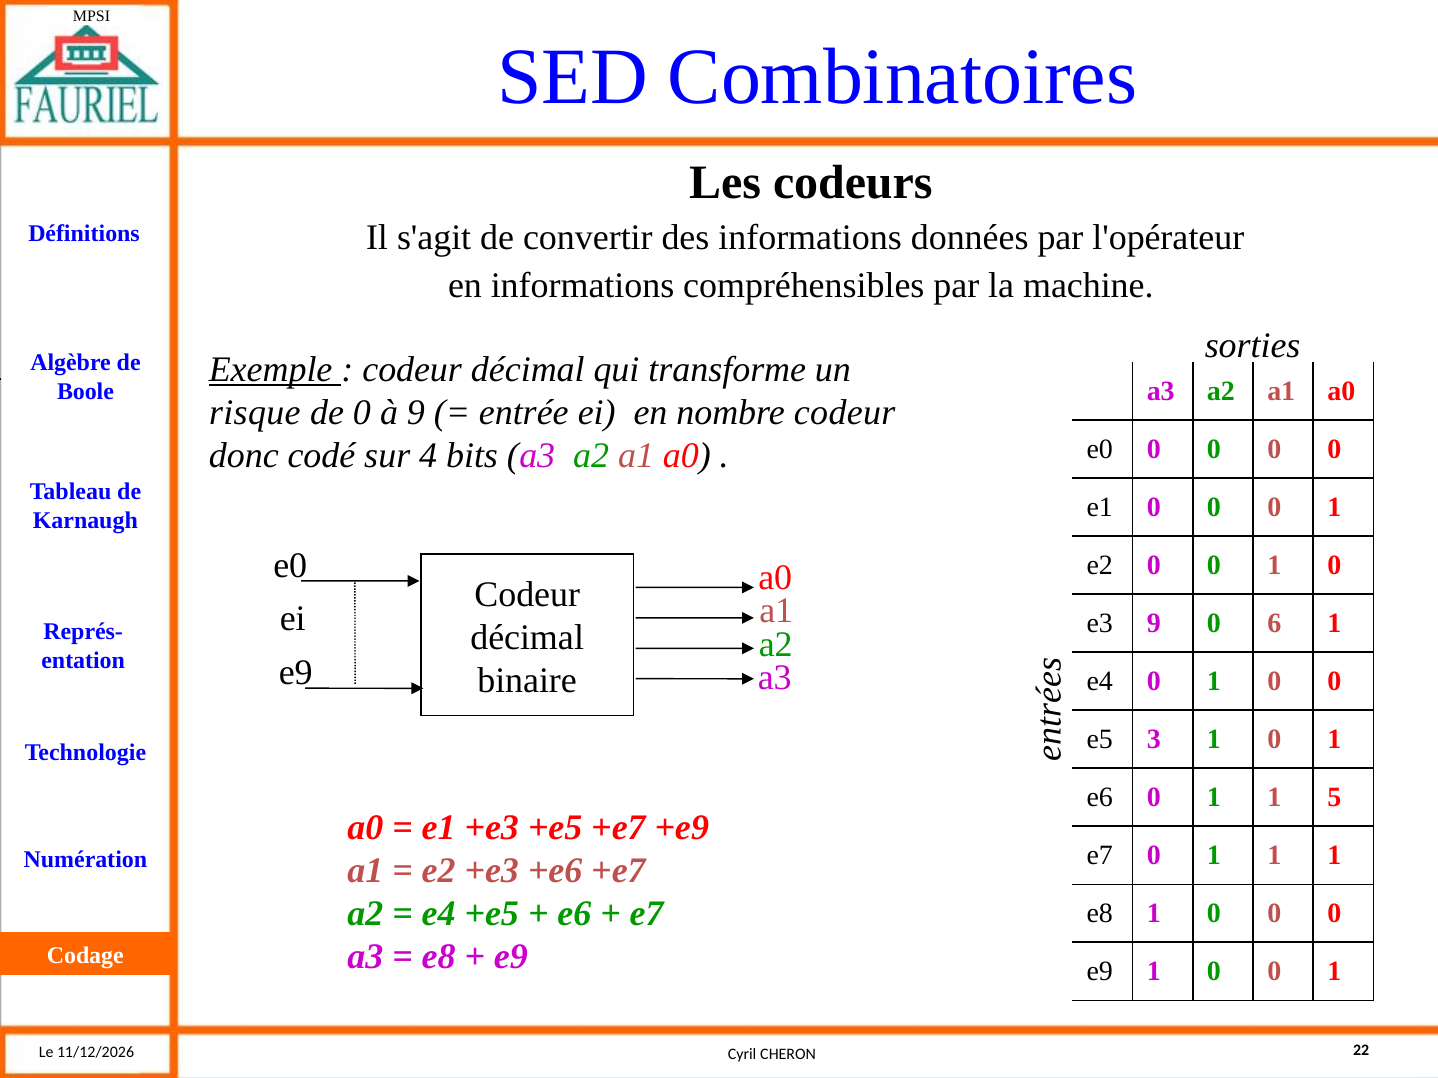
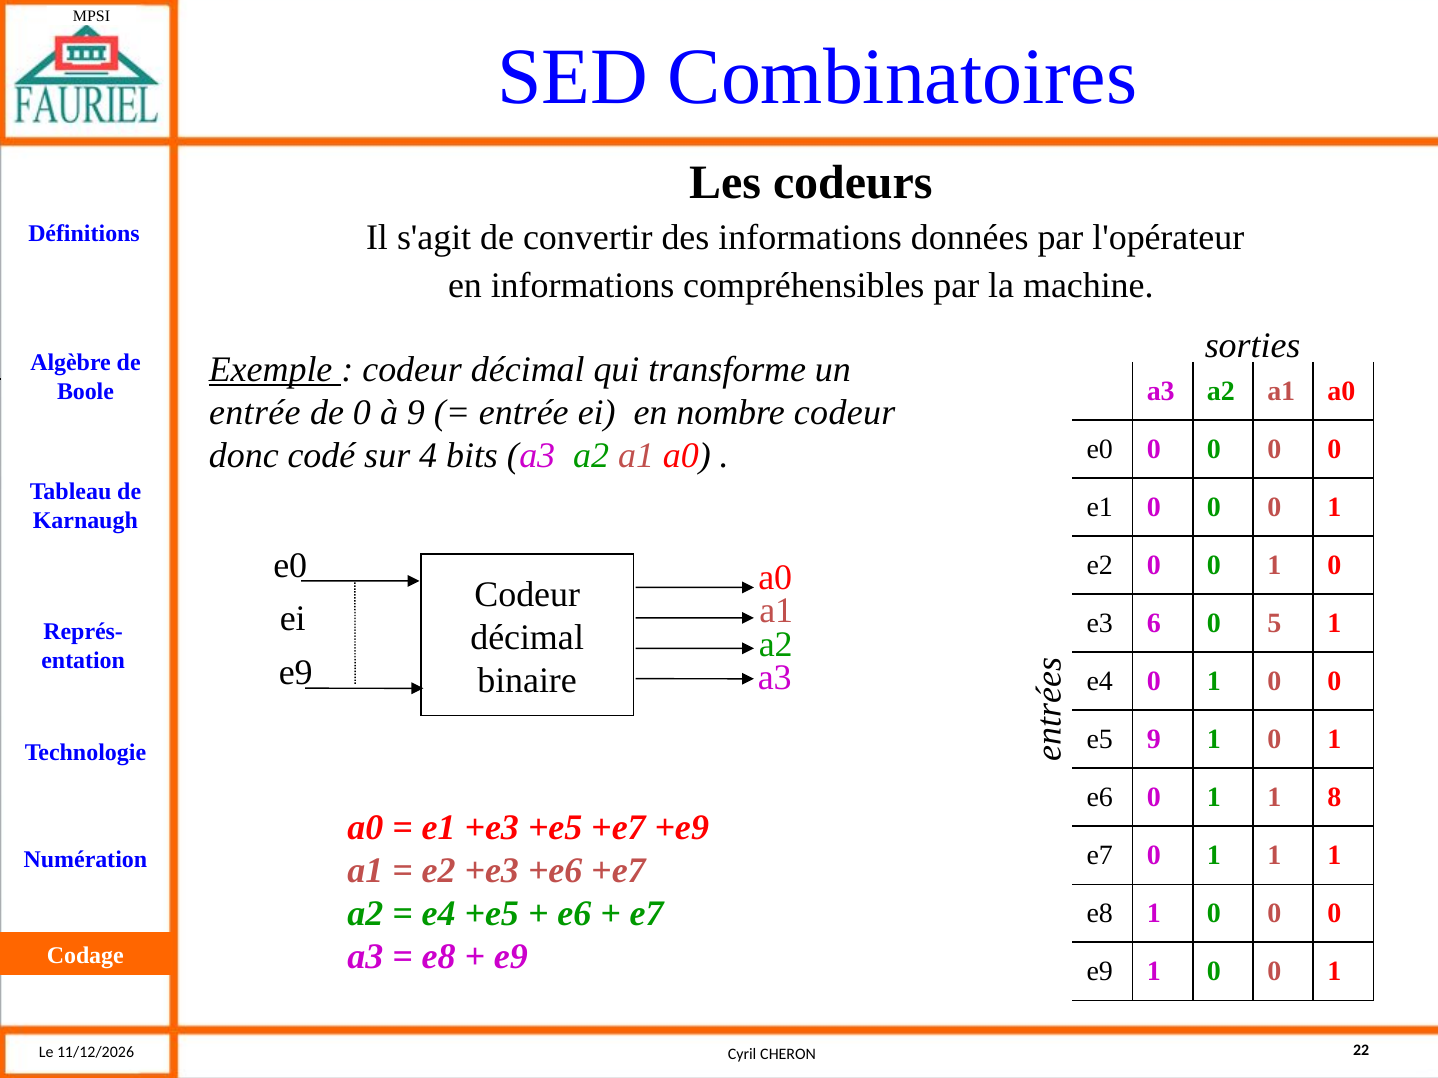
risque: risque -> entrée (255, 413)
e3 9: 9 -> 6 (1154, 624)
6: 6 -> 5 (1274, 624)
e5 3: 3 -> 9 (1154, 740)
5: 5 -> 8 (1334, 798)
